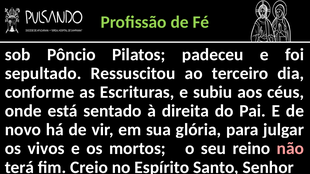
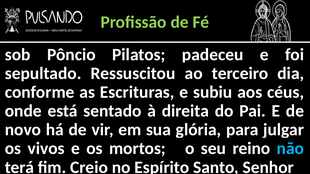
não colour: pink -> light blue (290, 149)
